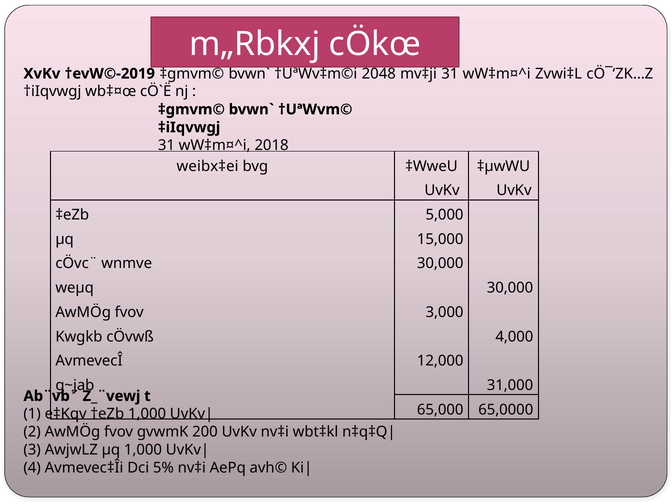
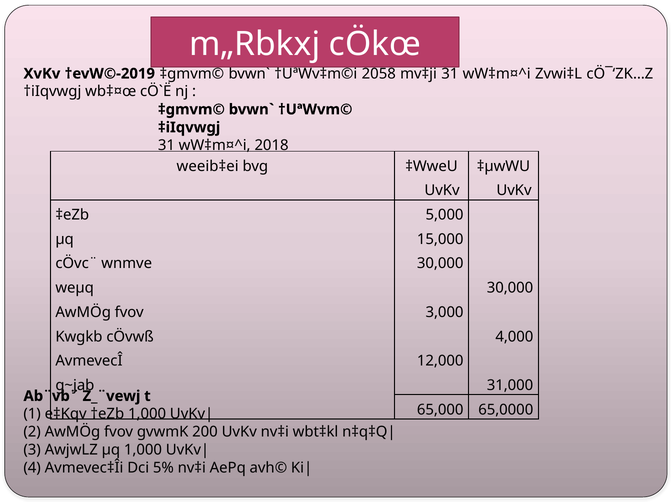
2048: 2048 -> 2058 (379, 74)
weibx‡ei: weibx‡ei -> weeib‡ei (208, 166)
